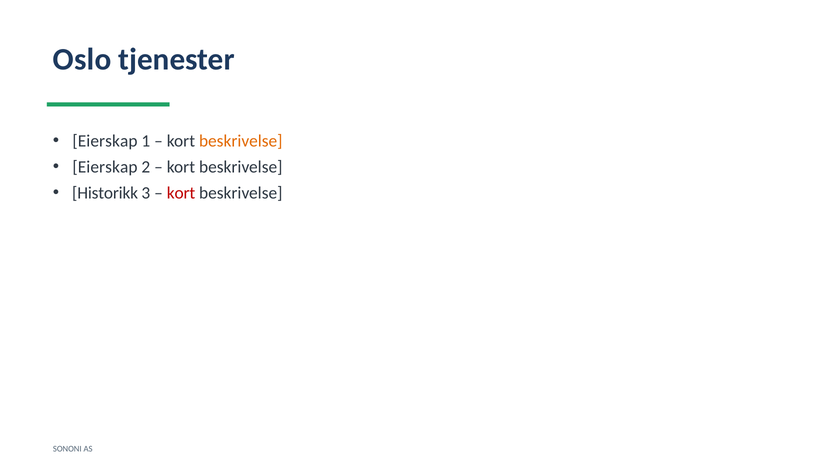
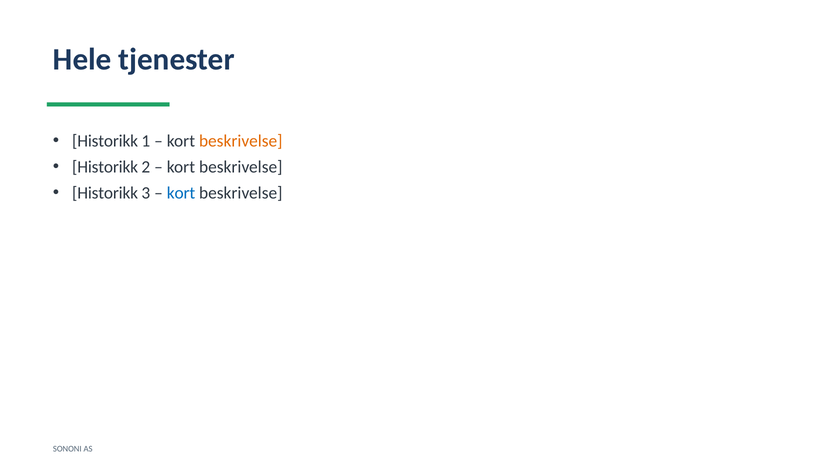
Oslo: Oslo -> Hele (82, 59)
Eierskap: Eierskap -> Historikk (105, 141)
Eierskap: Eierskap -> Historikk (105, 167)
kort colour: red -> blue (181, 193)
